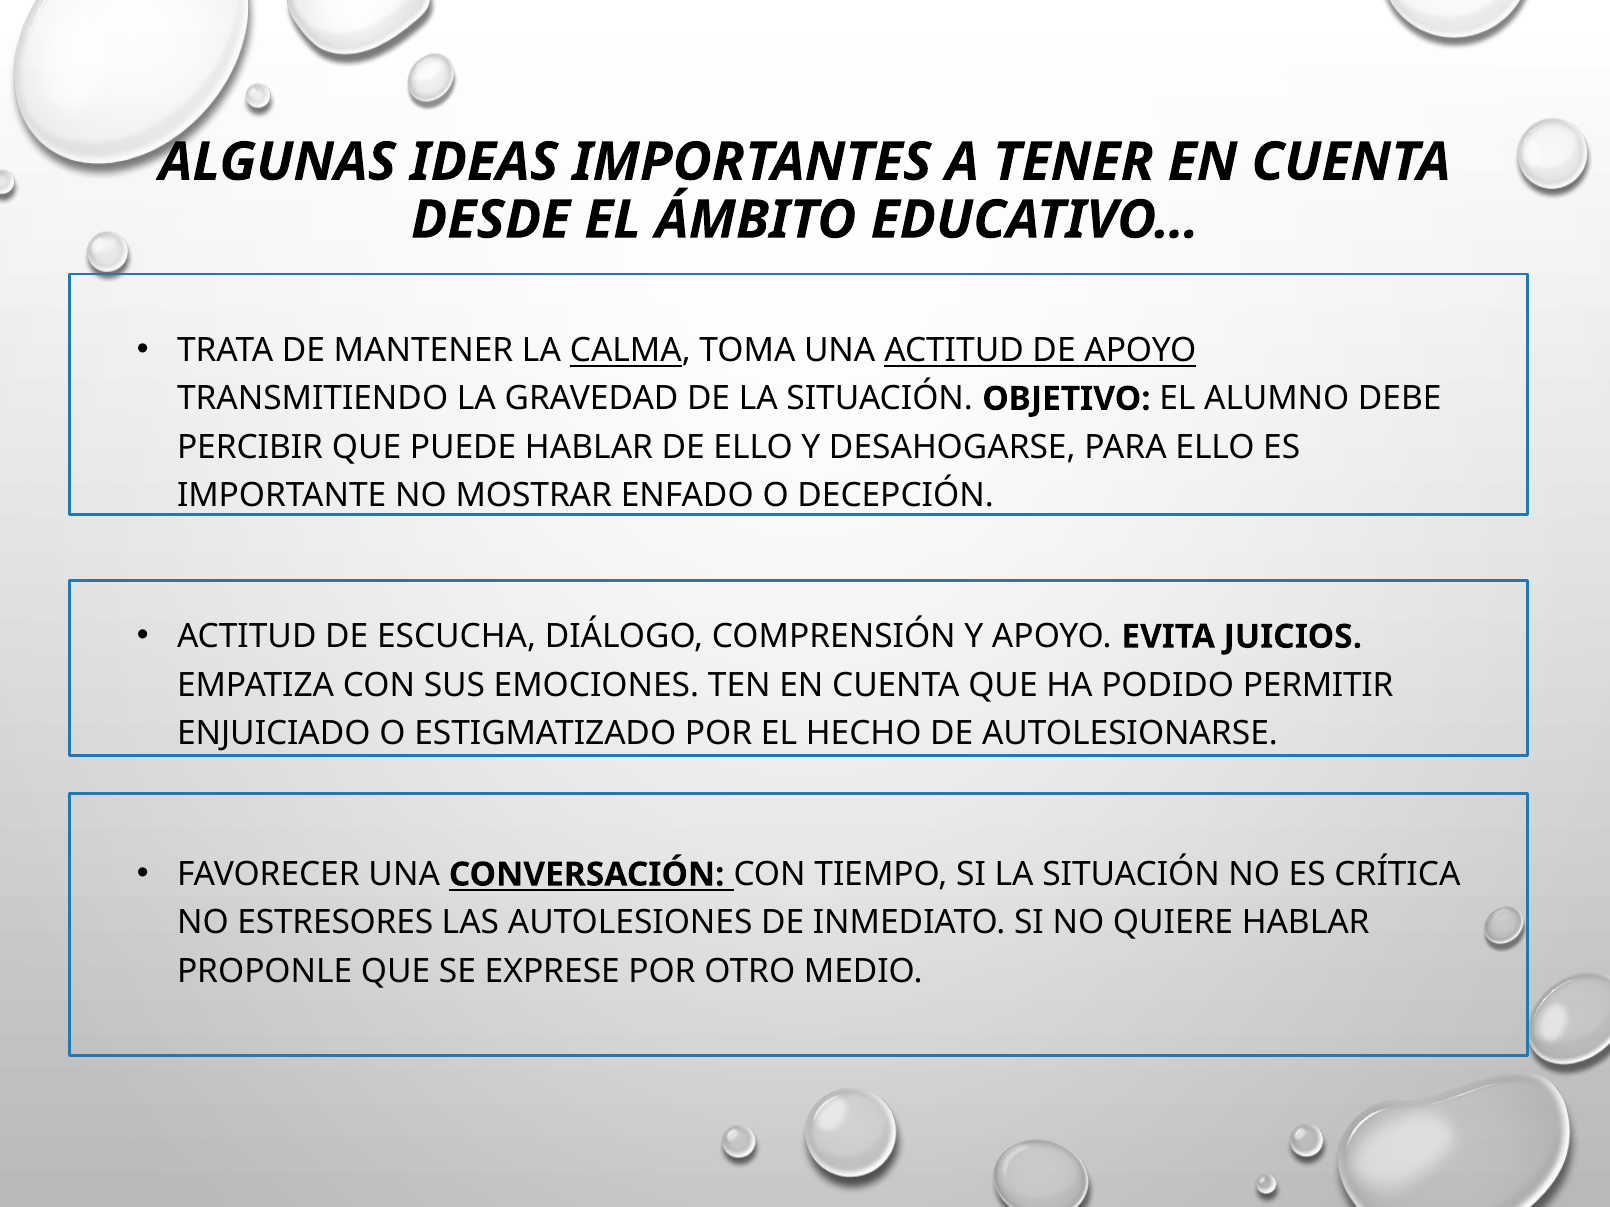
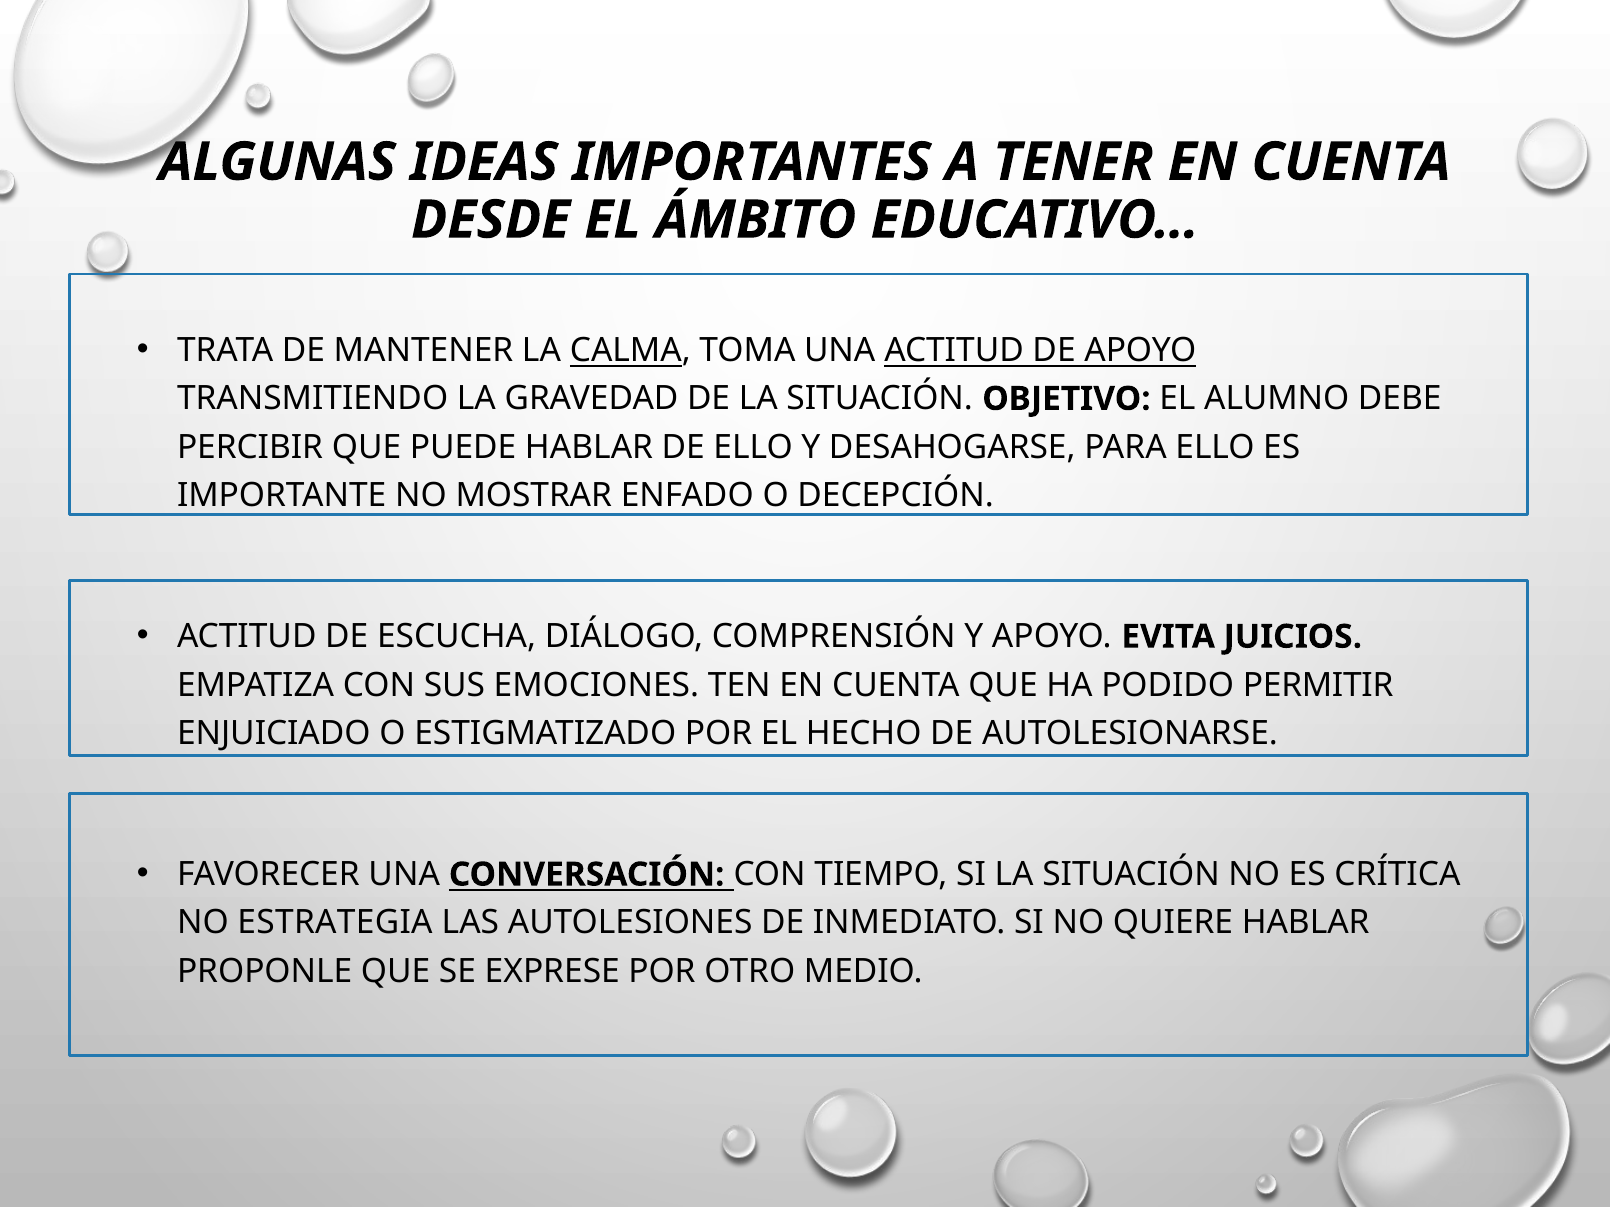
ESTRESORES: ESTRESORES -> ESTRATEGIA (335, 923)
